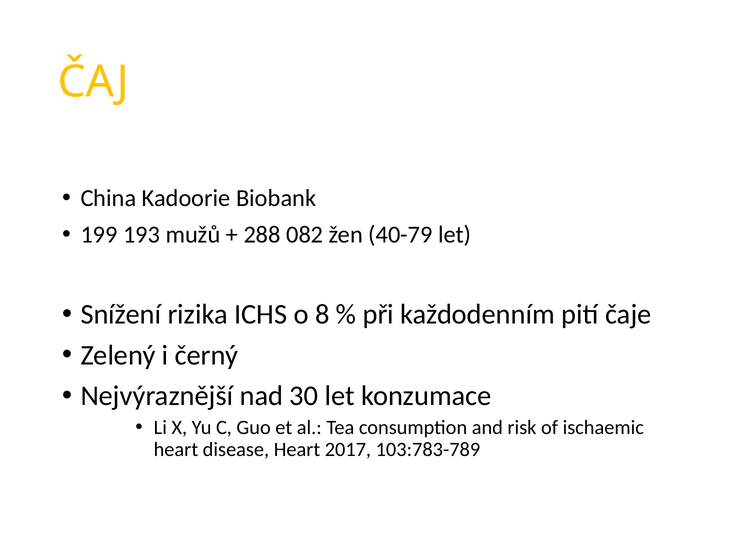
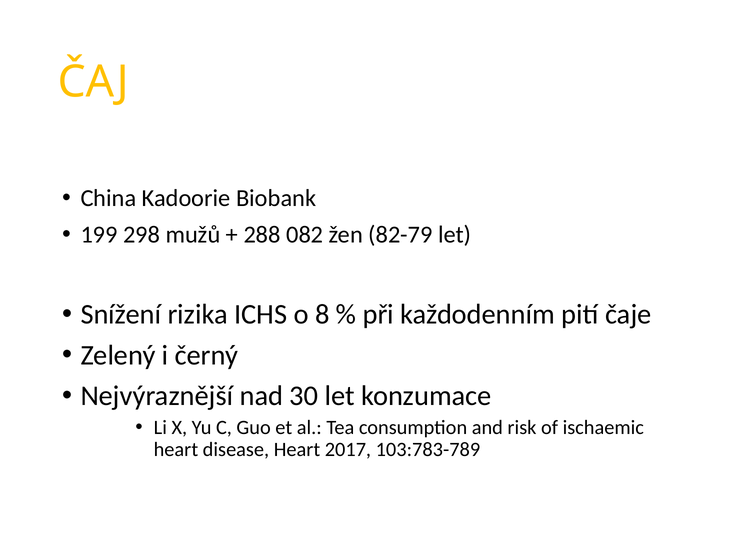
193: 193 -> 298 (142, 235)
40-79: 40-79 -> 82-79 (400, 235)
